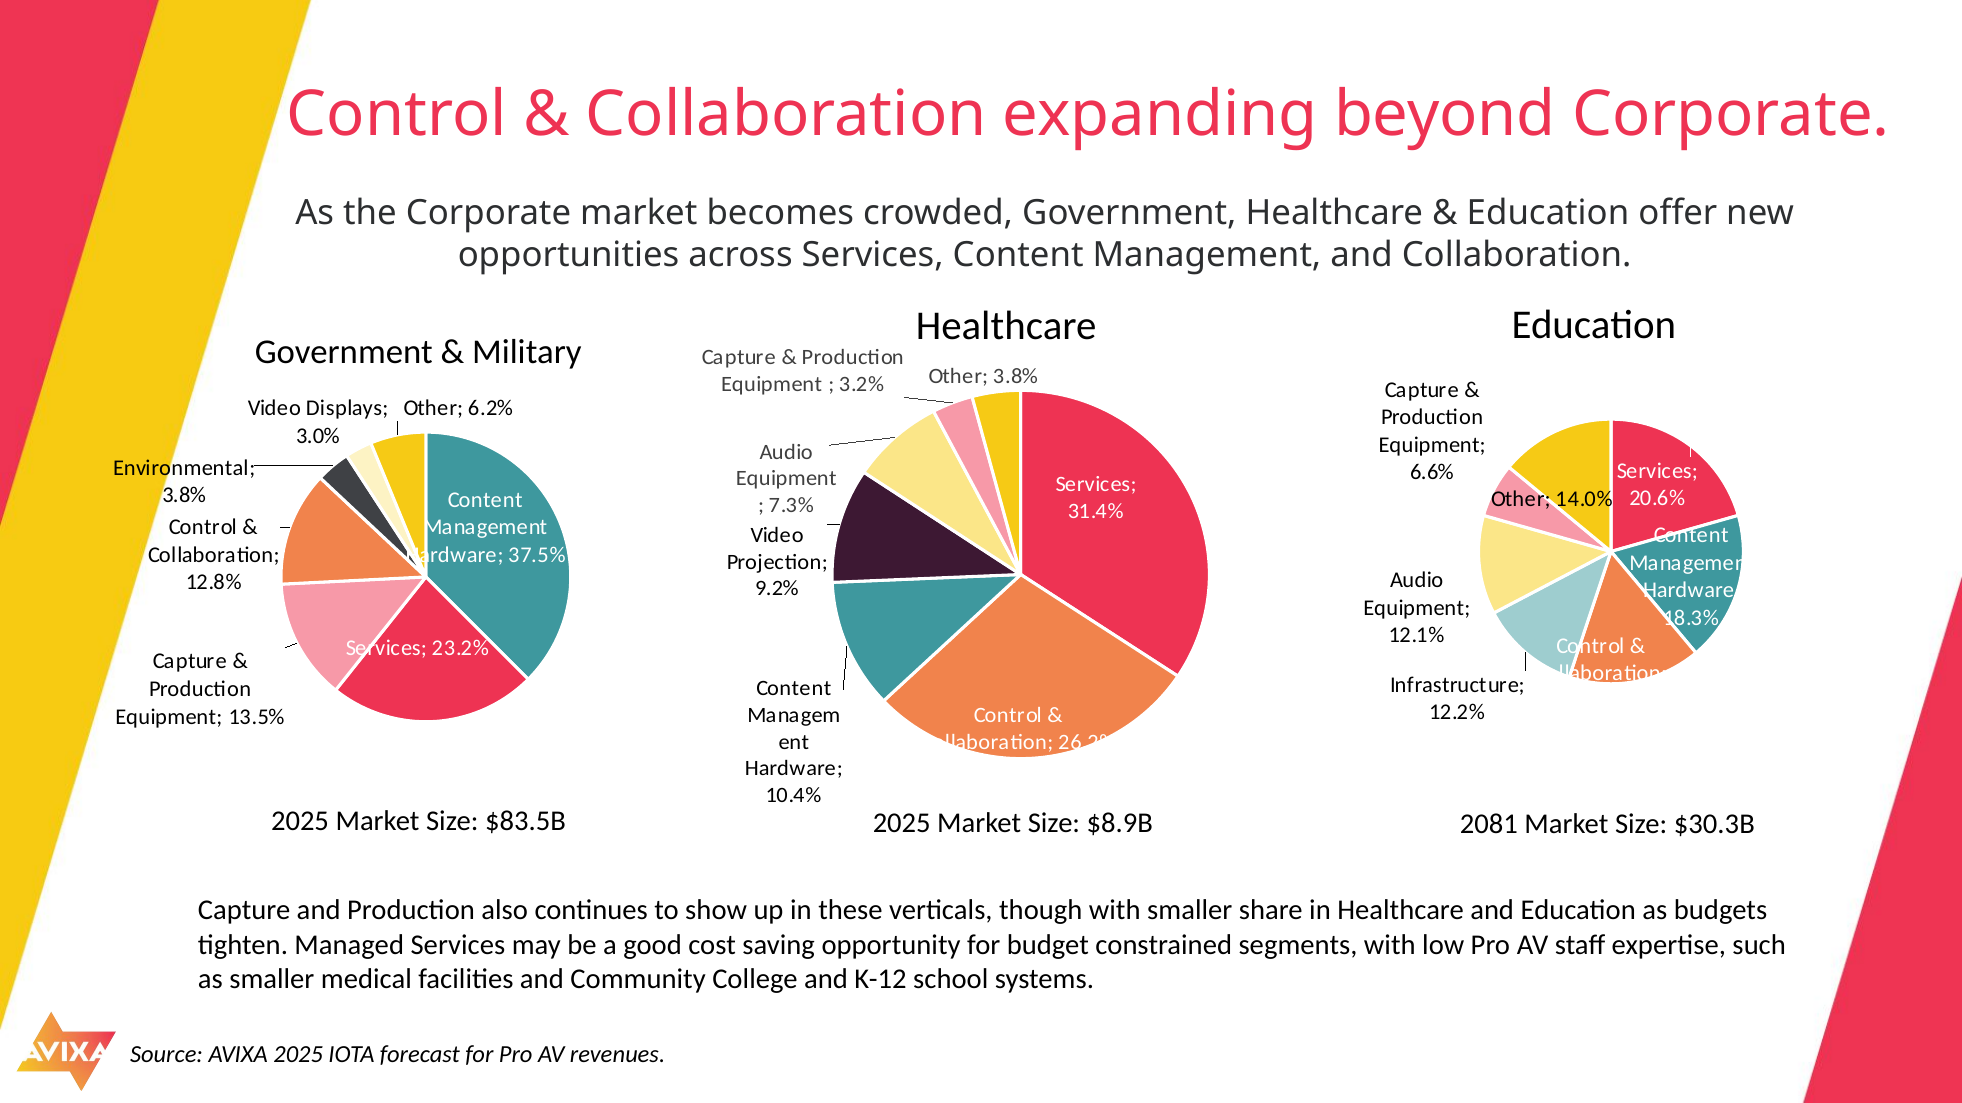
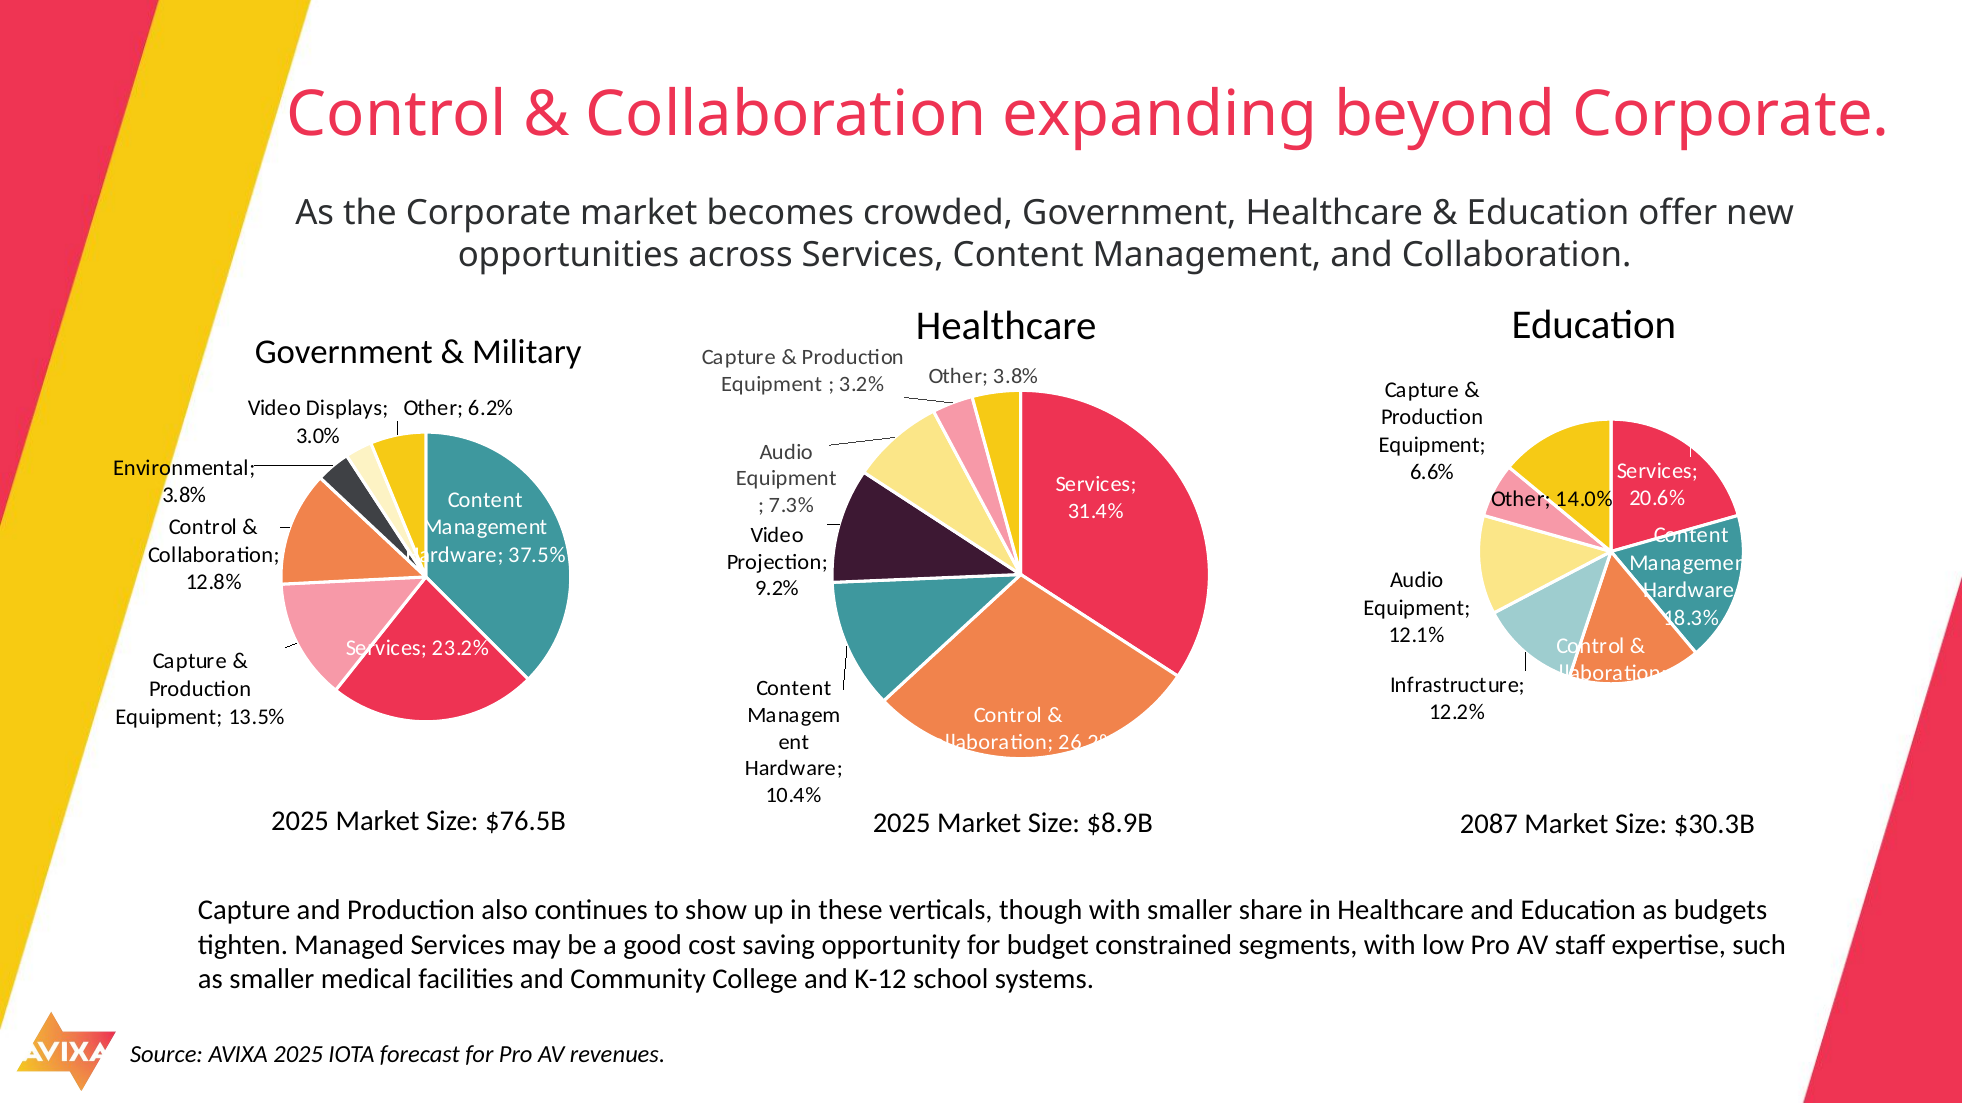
$83.5B: $83.5B -> $76.5B (525, 822)
2081: 2081 -> 2087 (1489, 825)
